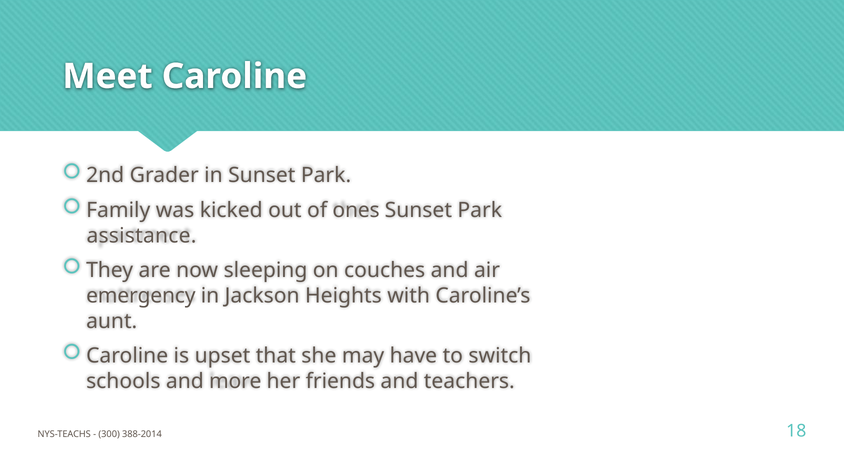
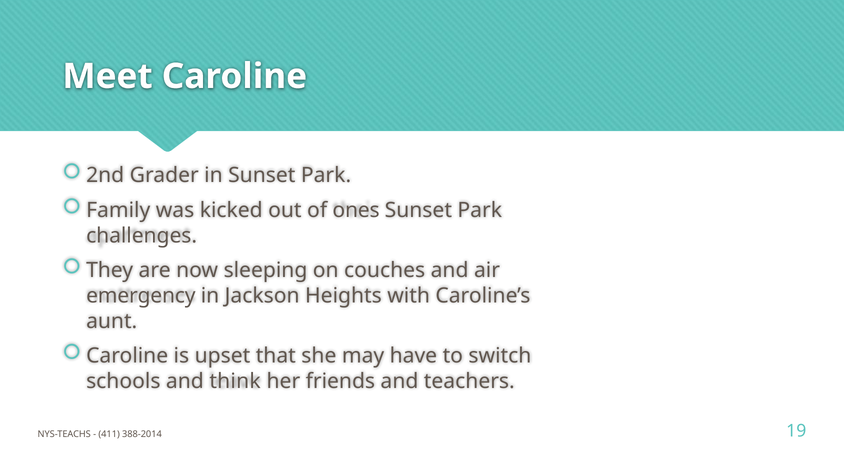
assistance: assistance -> challenges (142, 235)
more: more -> think (235, 381)
300: 300 -> 411 (109, 434)
18: 18 -> 19 (796, 430)
